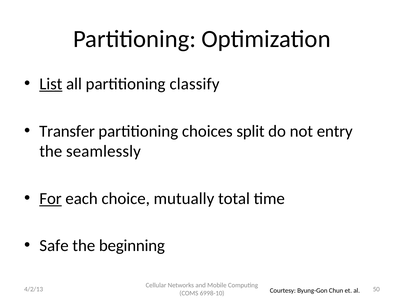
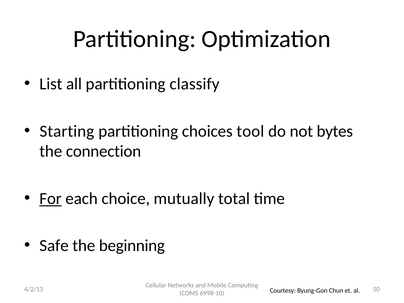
List underline: present -> none (51, 84)
Transfer: Transfer -> Starting (67, 131)
split: split -> tool (250, 131)
entry: entry -> bytes (335, 131)
seamlessly: seamlessly -> connection (104, 151)
